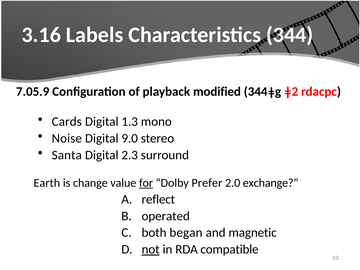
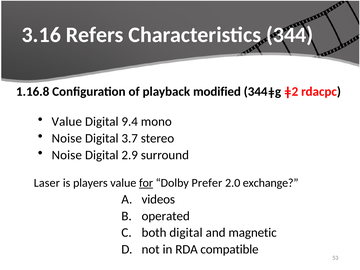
Labels: Labels -> Refers (95, 35)
7.05.9: 7.05.9 -> 1.16.8 (33, 92)
Cards: Cards -> Value (67, 122)
1.3: 1.3 -> 9.4 (130, 122)
9.0: 9.0 -> 3.7 (130, 138)
Santa: Santa -> Noise (67, 155)
2.3: 2.3 -> 2.9 (130, 155)
Earth: Earth -> Laser (47, 183)
change: change -> players (90, 183)
reflect: reflect -> videos (158, 199)
both began: began -> digital (186, 233)
not underline: present -> none (151, 249)
